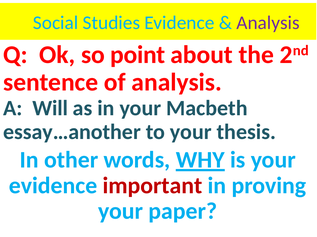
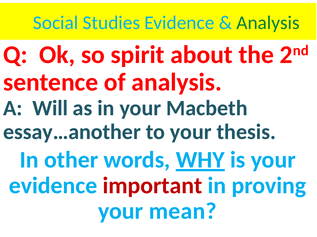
Analysis colour: purple -> green (268, 23)
point: point -> spirit (138, 55)
paper: paper -> mean (183, 212)
